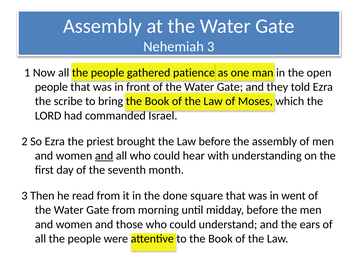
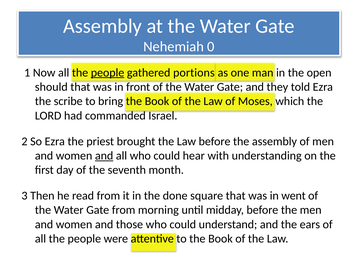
Nehemiah 3: 3 -> 0 (211, 47)
people underline: none -> present (108, 72)
patience: patience -> portions (194, 72)
people: people -> should (51, 87)
